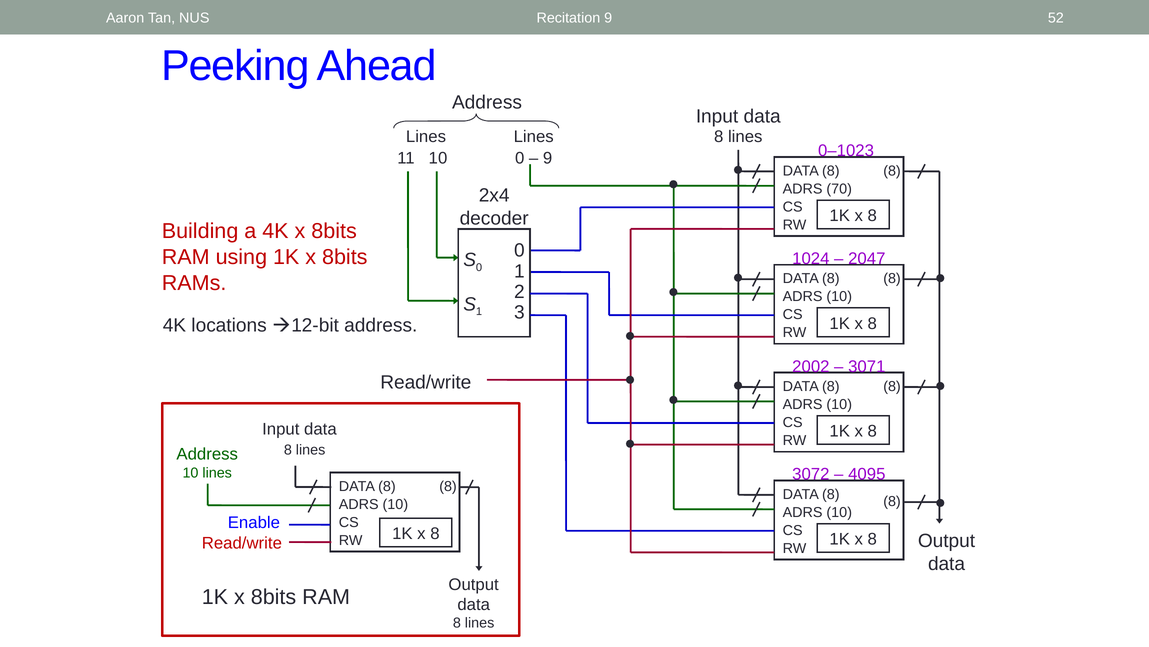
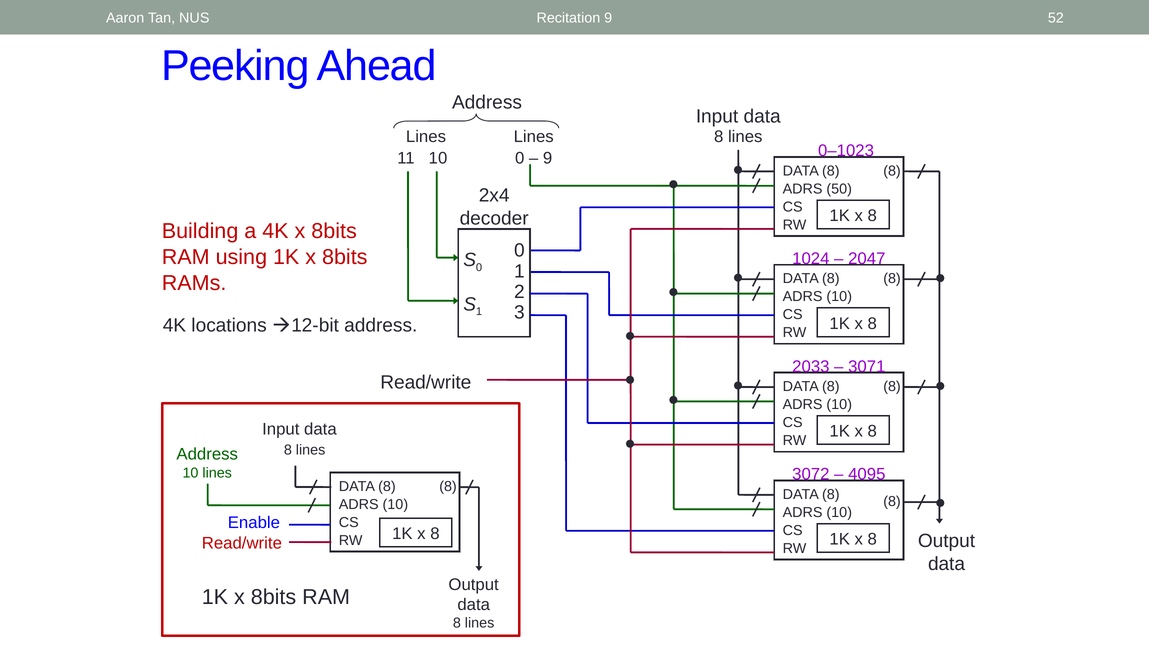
70: 70 -> 50 (839, 189)
2002: 2002 -> 2033 (811, 366)
